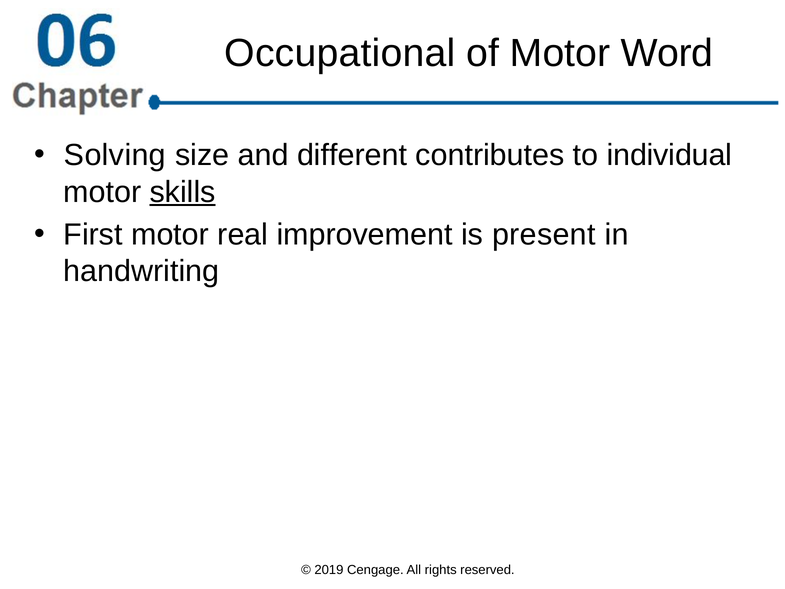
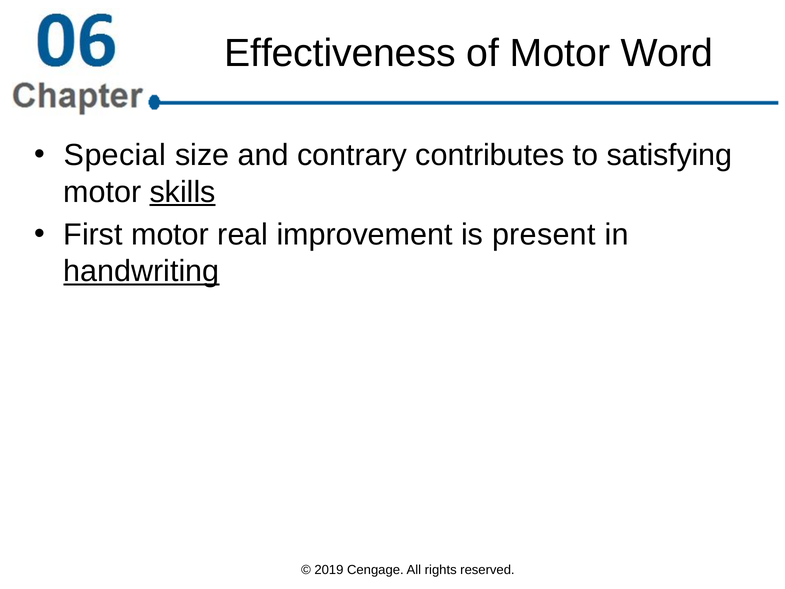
Occupational: Occupational -> Effectiveness (340, 53)
Solving: Solving -> Special (115, 155)
different: different -> contrary (352, 155)
individual: individual -> satisfying (669, 155)
handwriting underline: none -> present (141, 271)
